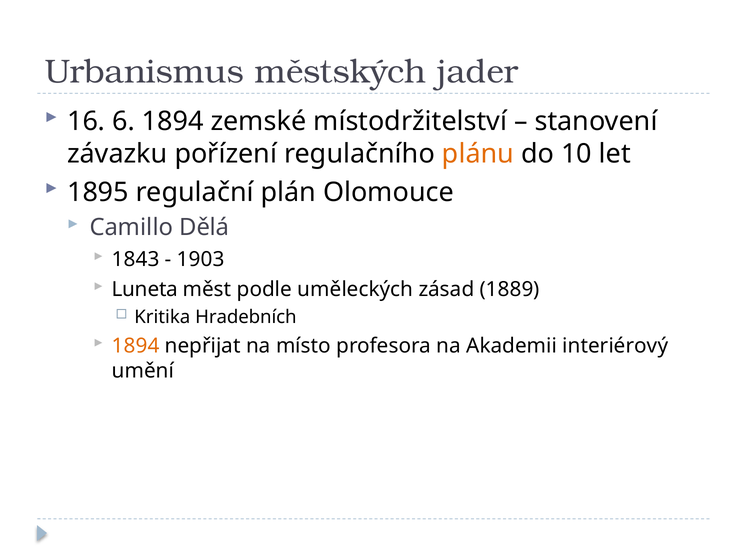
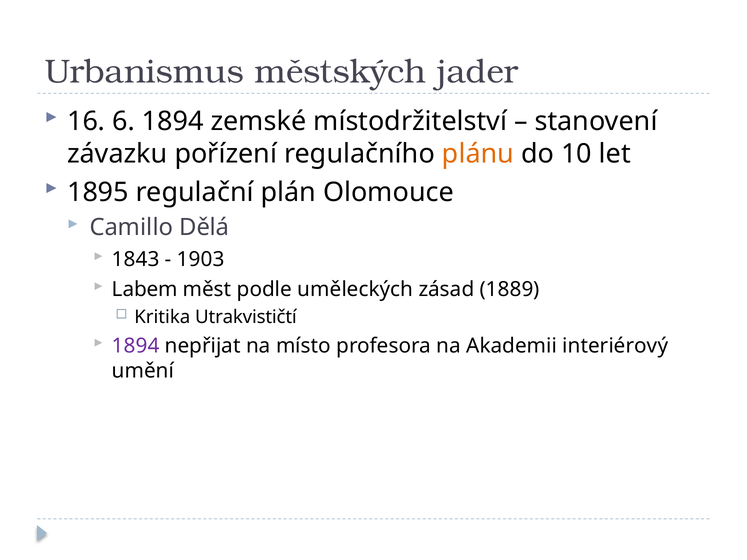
Luneta: Luneta -> Labem (145, 290)
Hradebních: Hradebních -> Utrakvističtí (246, 317)
1894 colour: orange -> purple (136, 346)
